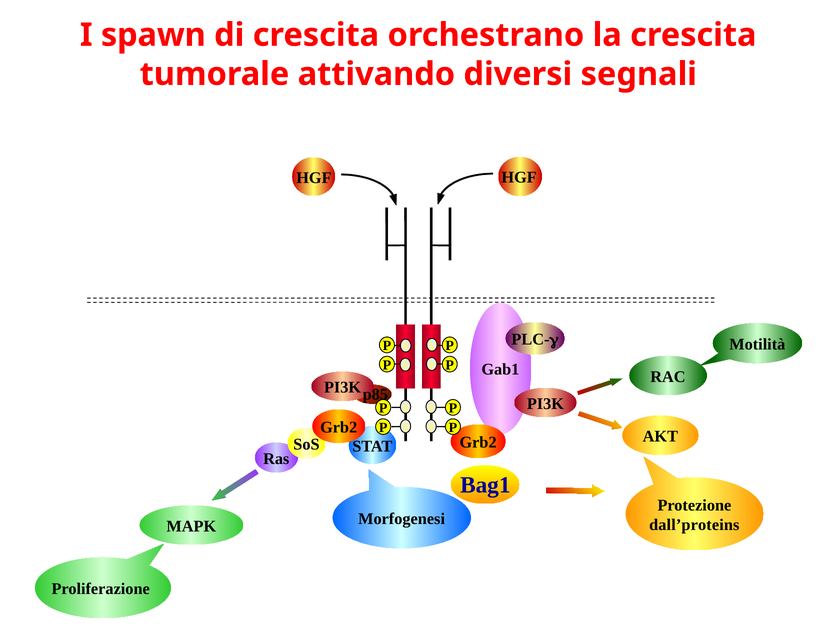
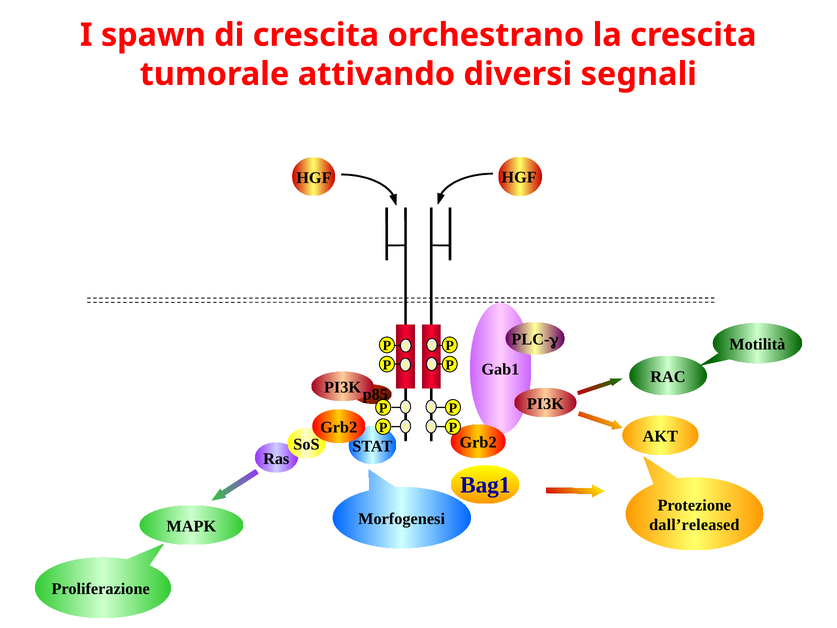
dall’proteins: dall’proteins -> dall’released (694, 525)
